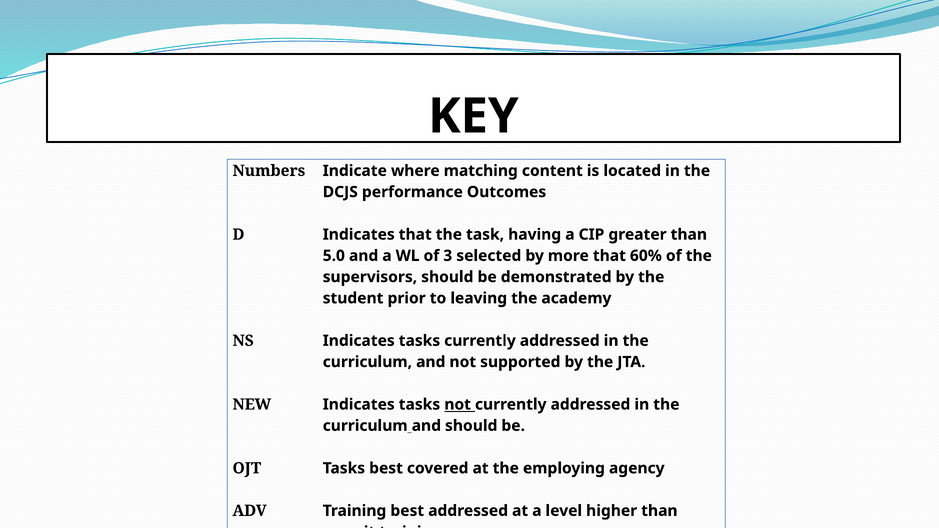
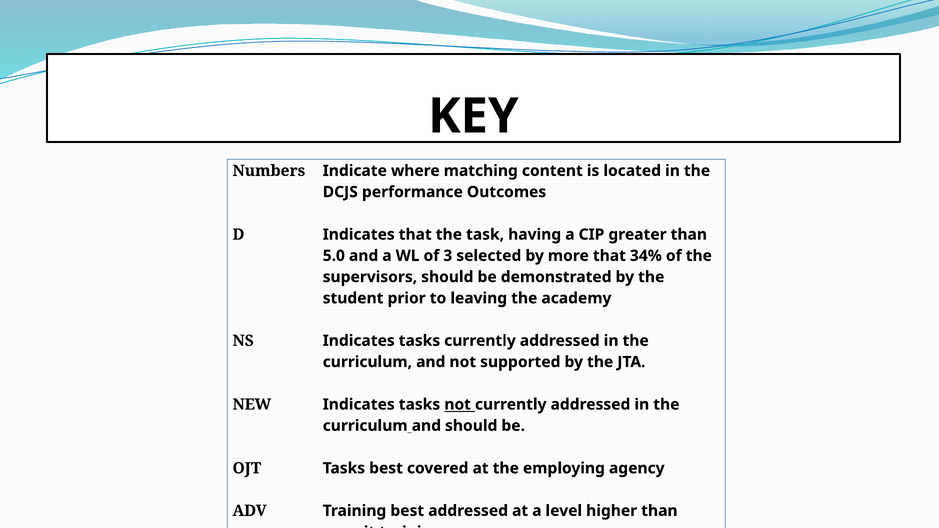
60%: 60% -> 34% (646, 256)
